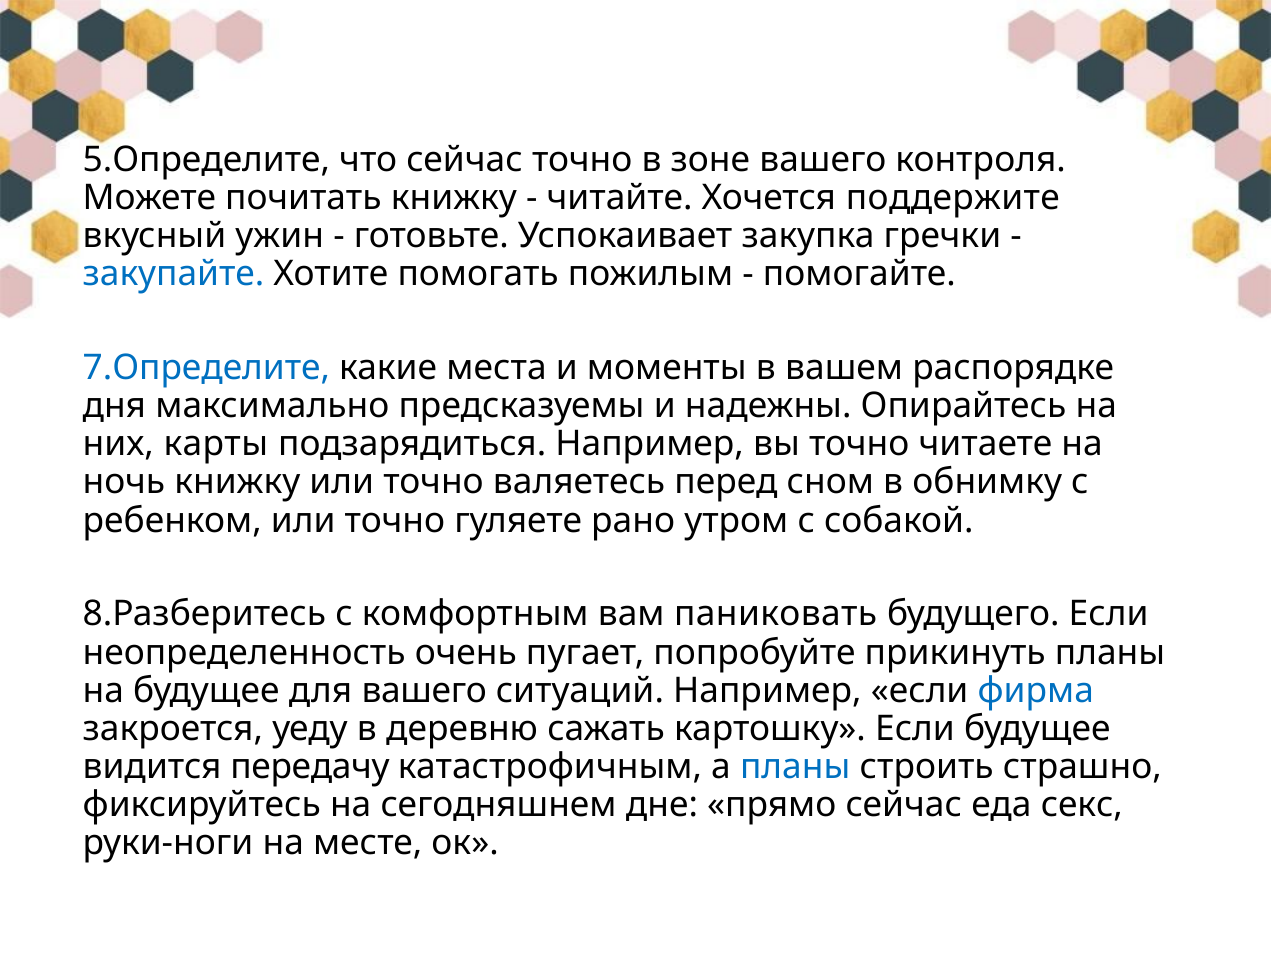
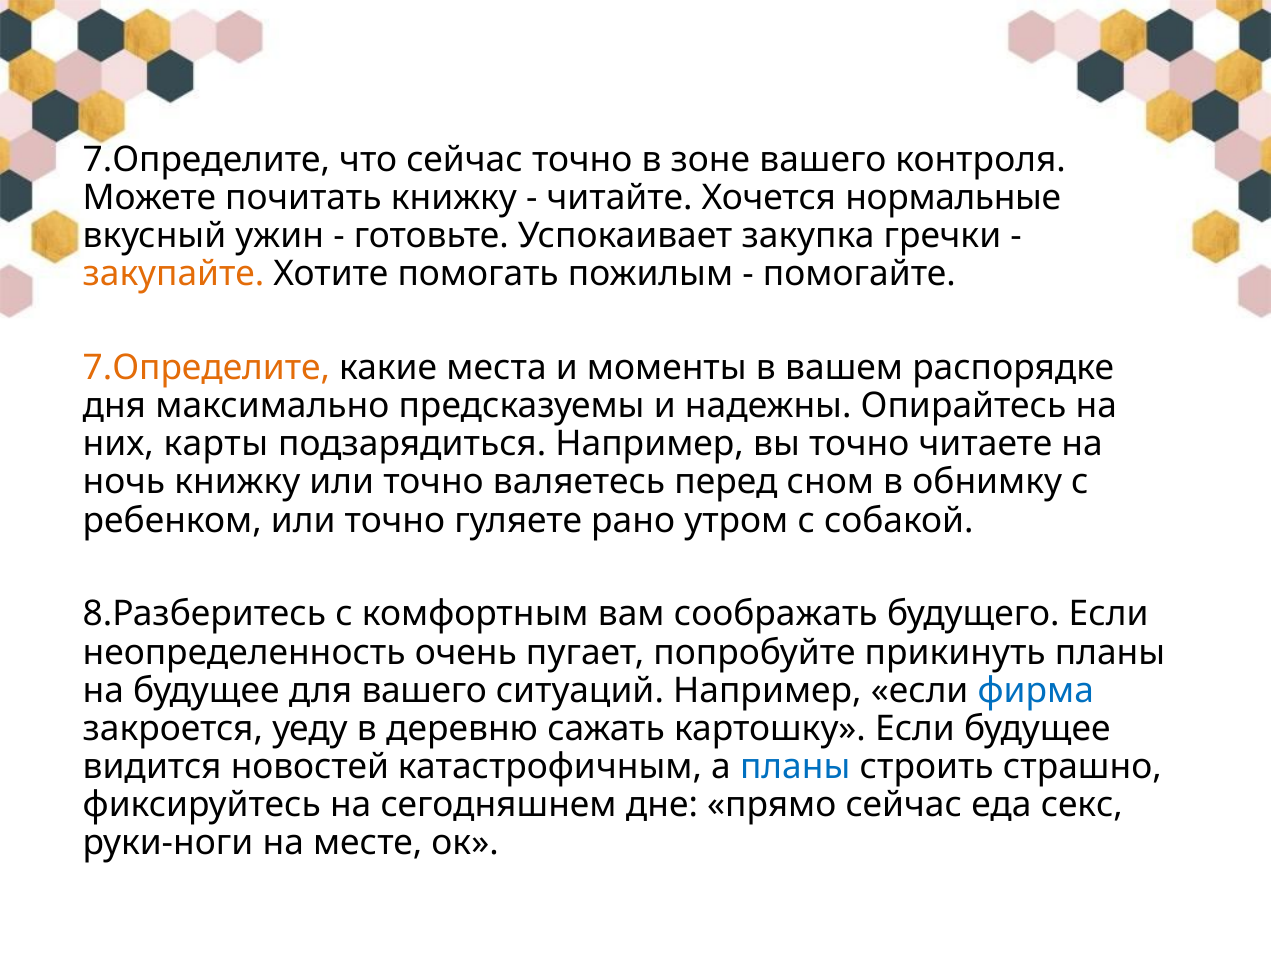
5.Определите: 5.Определите -> 7.Определите (206, 160)
поддержите: поддержите -> нормальные (953, 198)
закупайте colour: blue -> orange (174, 274)
7.Определите colour: blue -> orange (206, 368)
паниковать: паниковать -> соображать (776, 614)
передачу: передачу -> новостей (310, 767)
